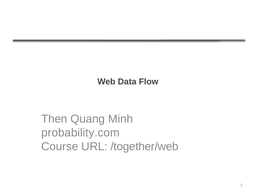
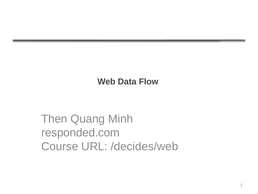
probability.com: probability.com -> responded.com (80, 132)
/together/web: /together/web -> /decides/web (144, 146)
